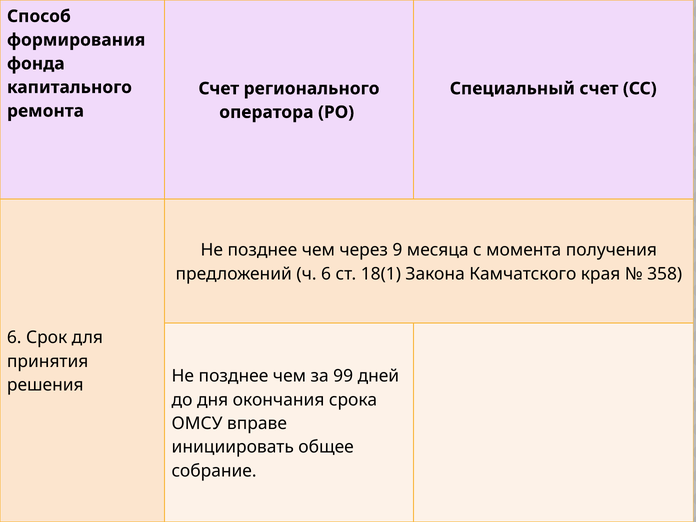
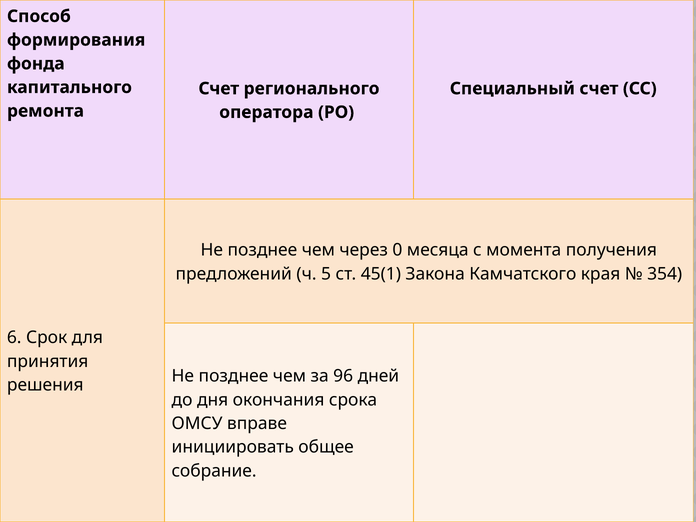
9: 9 -> 0 (397, 250)
ч 6: 6 -> 5 (326, 274)
18(1: 18(1 -> 45(1 (381, 274)
358: 358 -> 354 (665, 274)
99: 99 -> 96 (343, 376)
